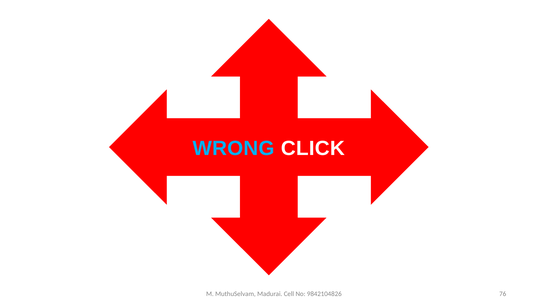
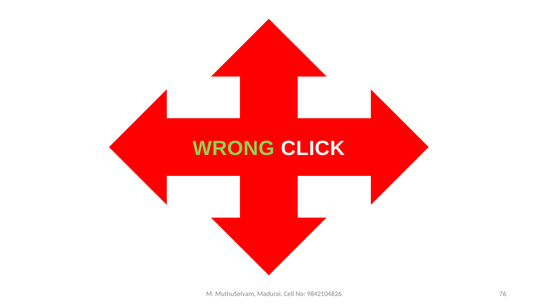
WRONG colour: light blue -> light green (233, 149)
